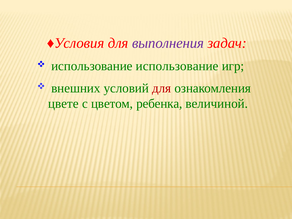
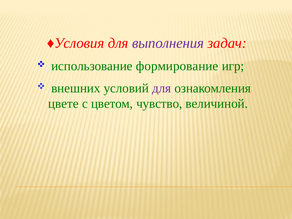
использование использование: использование -> формирование (177, 66)
для colour: red -> purple (162, 88)
ребенка: ребенка -> чувство (159, 104)
